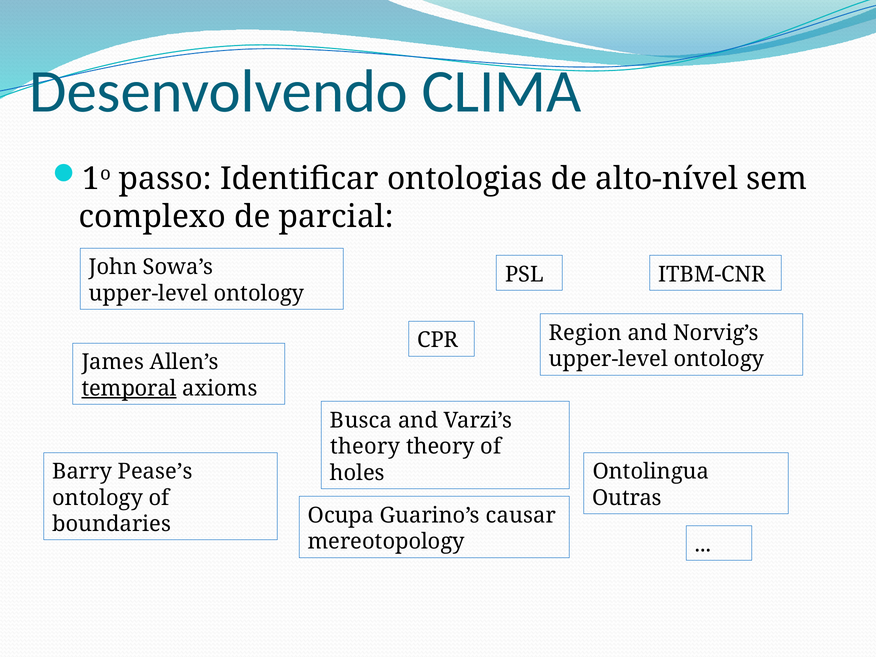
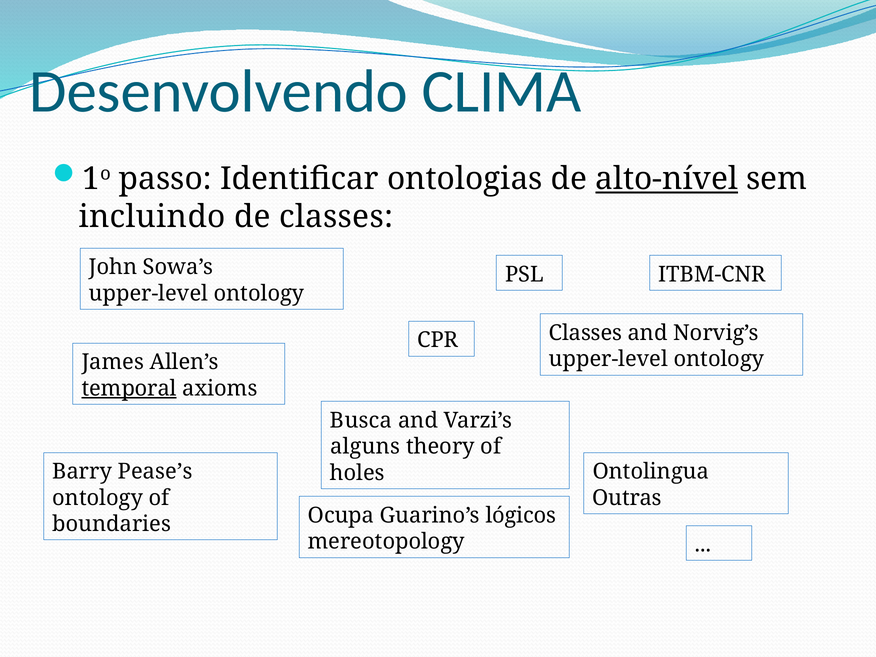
alto-nível underline: none -> present (667, 179)
complexo: complexo -> incluindo (152, 217)
de parcial: parcial -> classes (336, 217)
Region: Region -> Classes (585, 333)
theory: theory -> alguns (365, 447)
causar: causar -> lógicos (521, 515)
